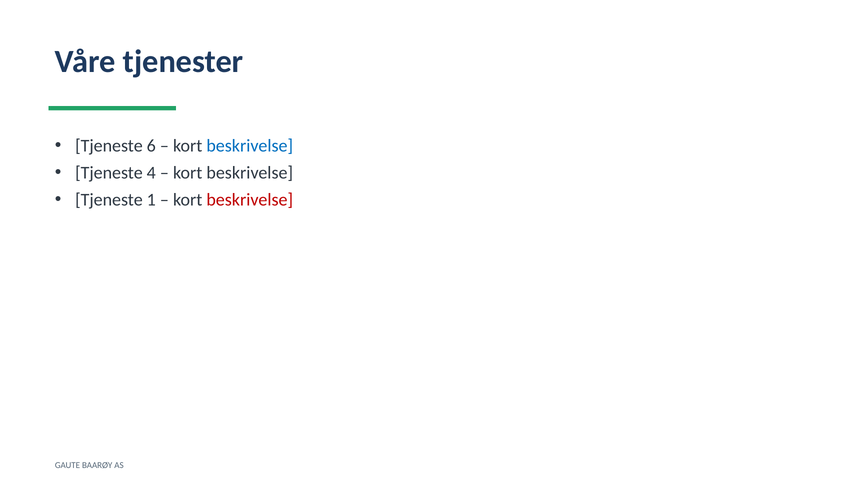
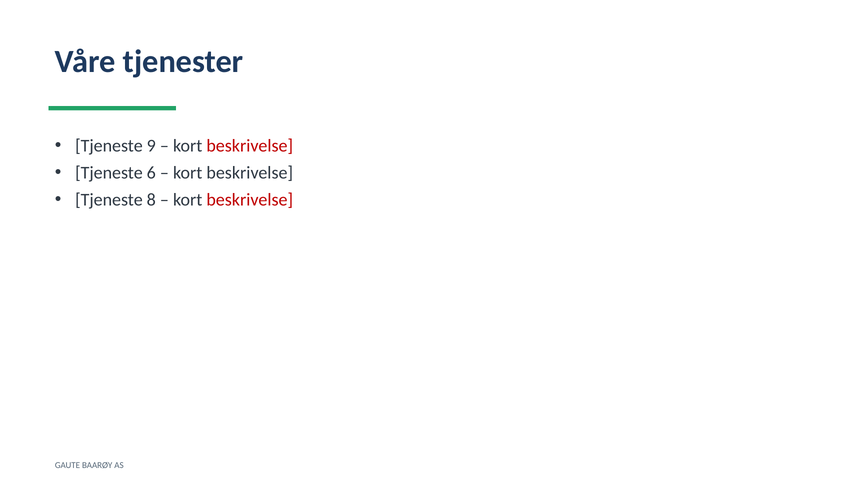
6: 6 -> 9 (151, 146)
beskrivelse colour: blue -> red (250, 146)
4: 4 -> 6 (151, 173)
1: 1 -> 8 (151, 200)
